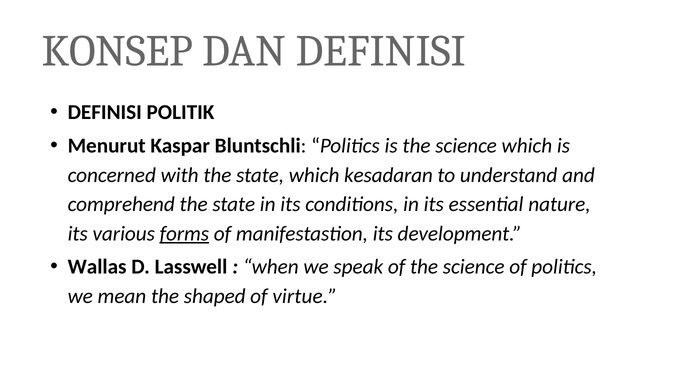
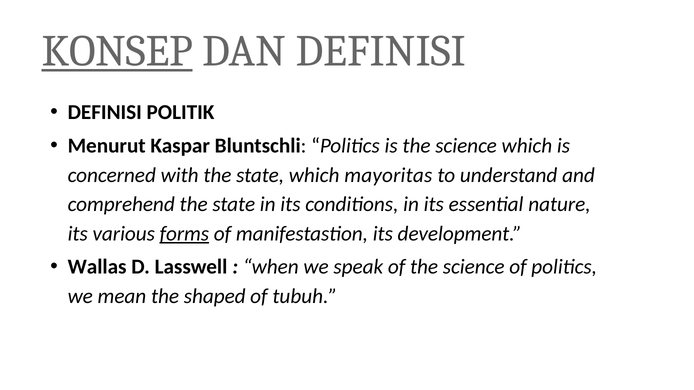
KONSEP underline: none -> present (117, 51)
kesadaran: kesadaran -> mayoritas (388, 175)
virtue: virtue -> tubuh (305, 296)
